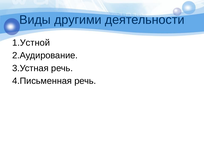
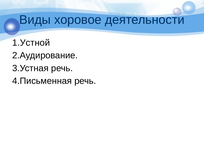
другими: другими -> хоровое (78, 20)
